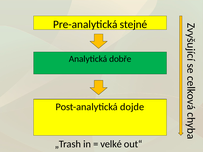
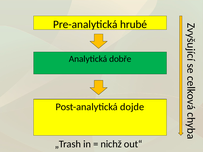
stejné: stejné -> hrubé (133, 24)
velké: velké -> nichž (111, 144)
